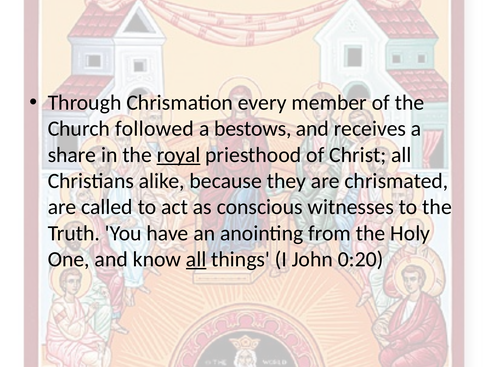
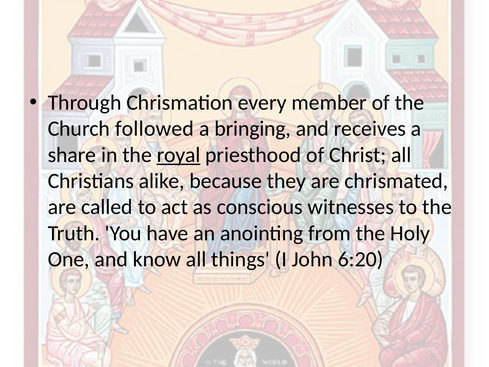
bestows: bestows -> bringing (253, 129)
all underline: present -> none (196, 259)
0:20: 0:20 -> 6:20 (361, 259)
